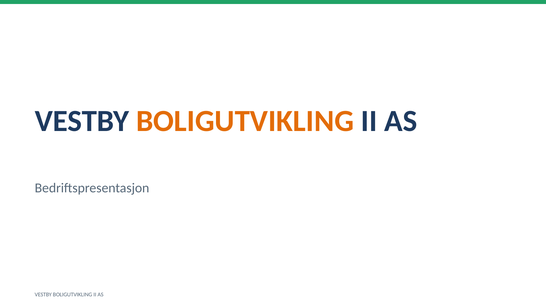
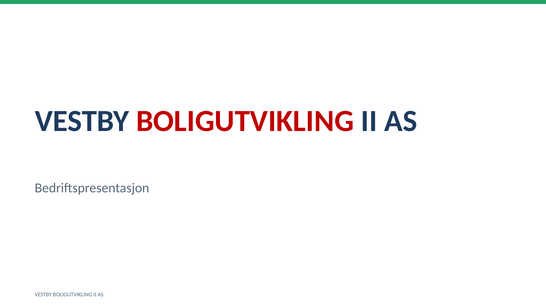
BOLIGUTVIKLING colour: orange -> red (245, 121)
